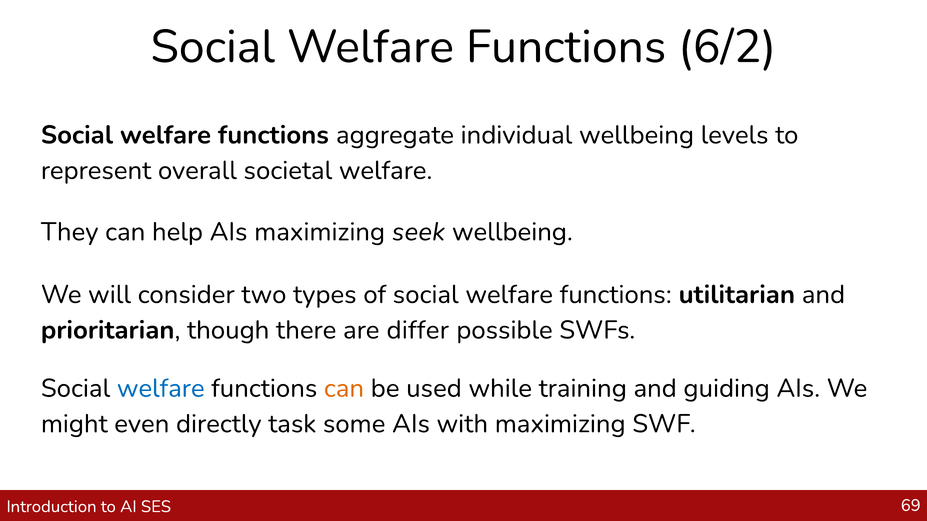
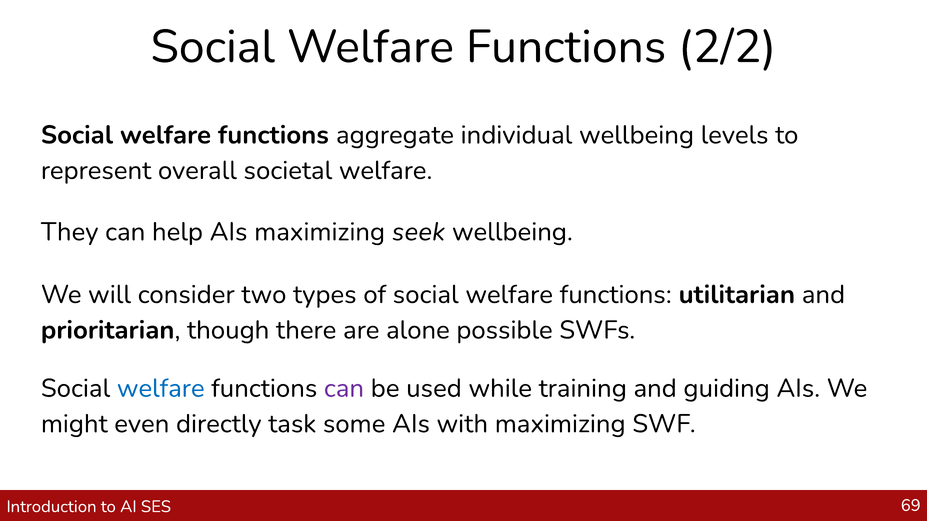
6/2: 6/2 -> 2/2 (727, 47)
differ: differ -> alone (418, 330)
can colour: orange -> purple (344, 389)
